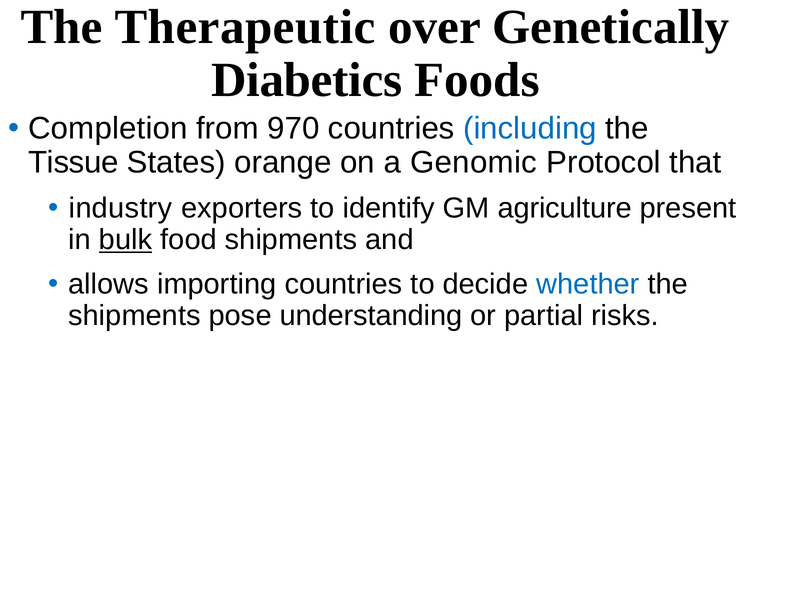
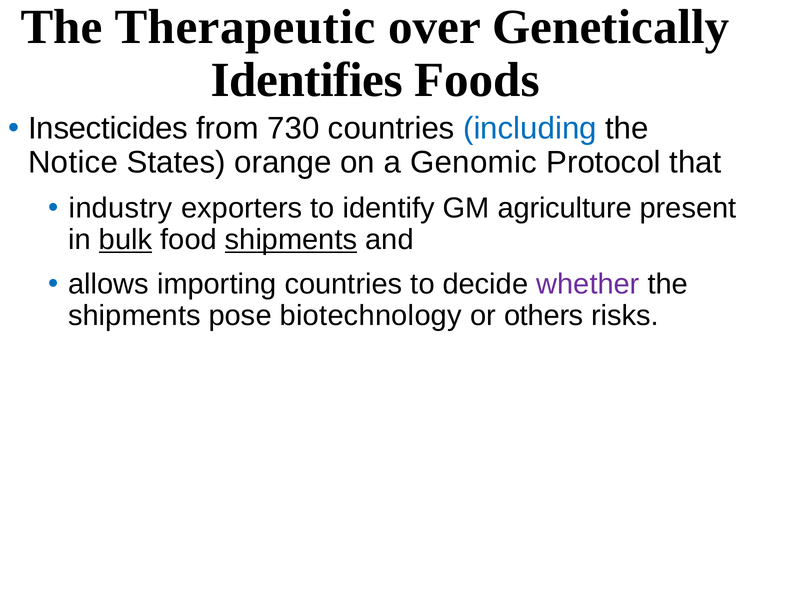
Diabetics: Diabetics -> Identifies (307, 80)
Completion: Completion -> Insecticides (108, 129)
970: 970 -> 730 (293, 129)
Tissue: Tissue -> Notice (73, 162)
shipments underline: none -> present (291, 240)
whether colour: blue -> purple (588, 284)
understanding: understanding -> biotechnology (371, 316)
partial: partial -> others (544, 316)
